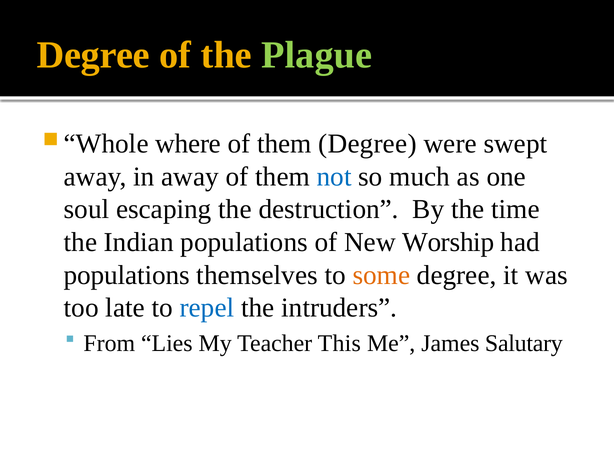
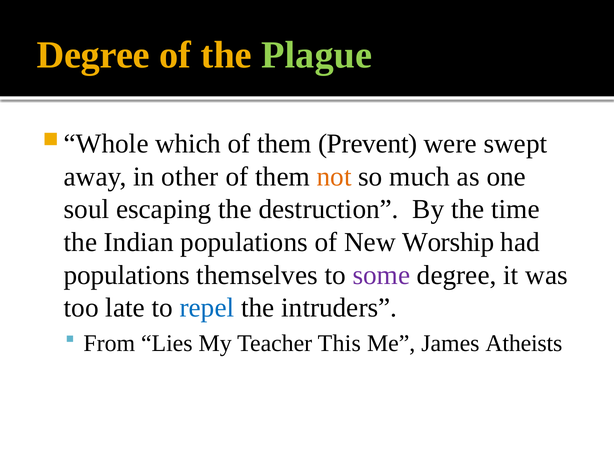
where: where -> which (188, 144)
them Degree: Degree -> Prevent (368, 144)
in away: away -> other (190, 176)
not colour: blue -> orange (334, 176)
some colour: orange -> purple (381, 275)
Salutary: Salutary -> Atheists (524, 343)
